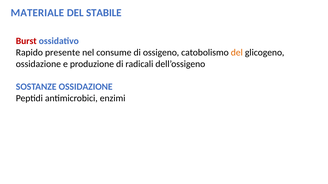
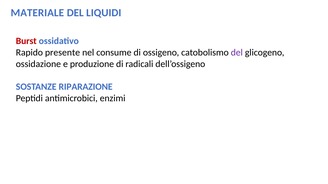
STABILE: STABILE -> LIQUIDI (104, 13)
del colour: orange -> purple (237, 53)
SOSTANZE OSSIDAZIONE: OSSIDAZIONE -> RIPARAZIONE (86, 87)
